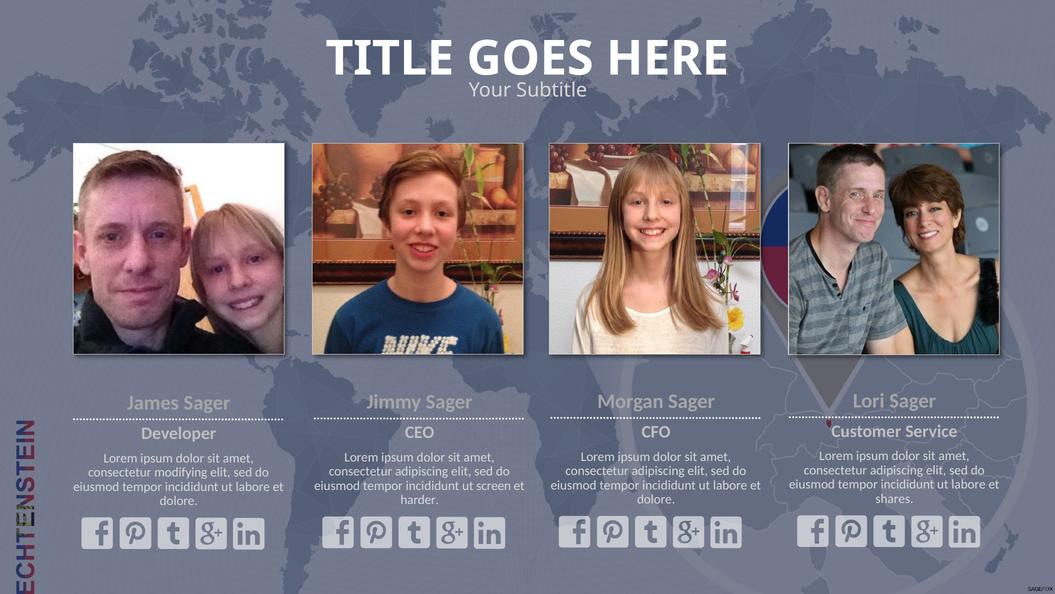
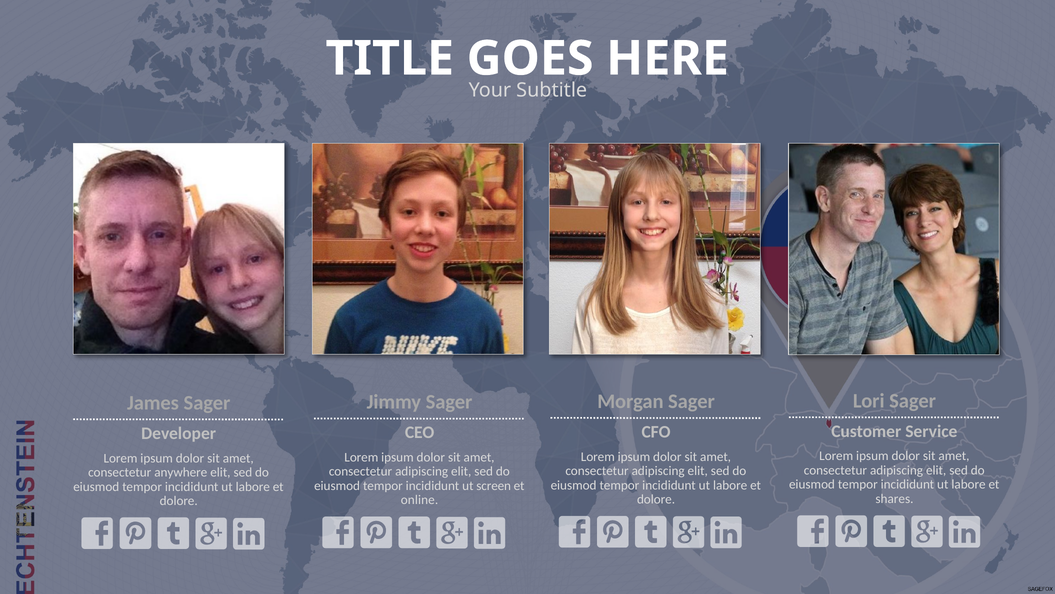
modifying: modifying -> anywhere (181, 472)
harder: harder -> online (419, 500)
